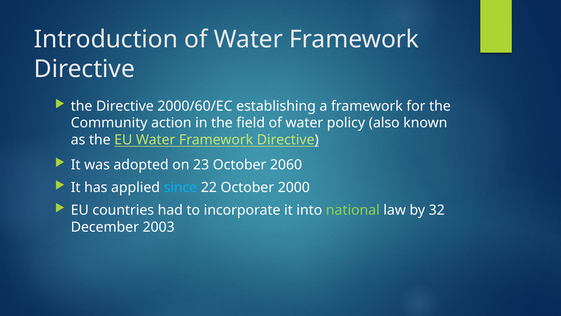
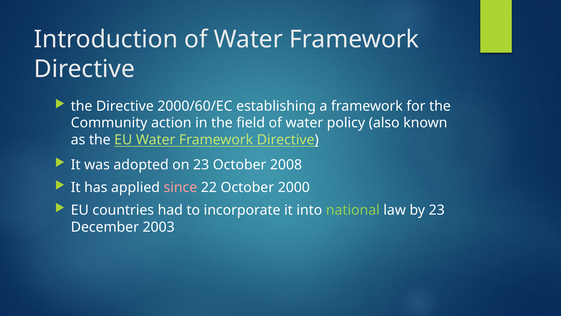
2060: 2060 -> 2008 (286, 165)
since colour: light blue -> pink (180, 187)
by 32: 32 -> 23 (437, 210)
